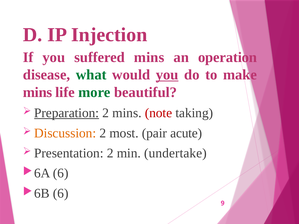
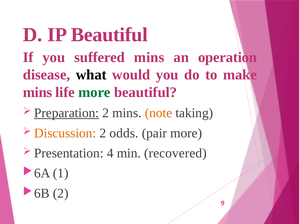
IP Injection: Injection -> Beautiful (109, 35)
what colour: green -> black (91, 75)
you underline: present -> none (167, 75)
note colour: red -> orange (158, 113)
most: most -> odds (124, 133)
pair acute: acute -> more (186, 133)
Presentation 2: 2 -> 4 (110, 153)
undertake: undertake -> recovered (175, 153)
6: 6 -> 1 (61, 173)
6: 6 -> 2 (61, 194)
